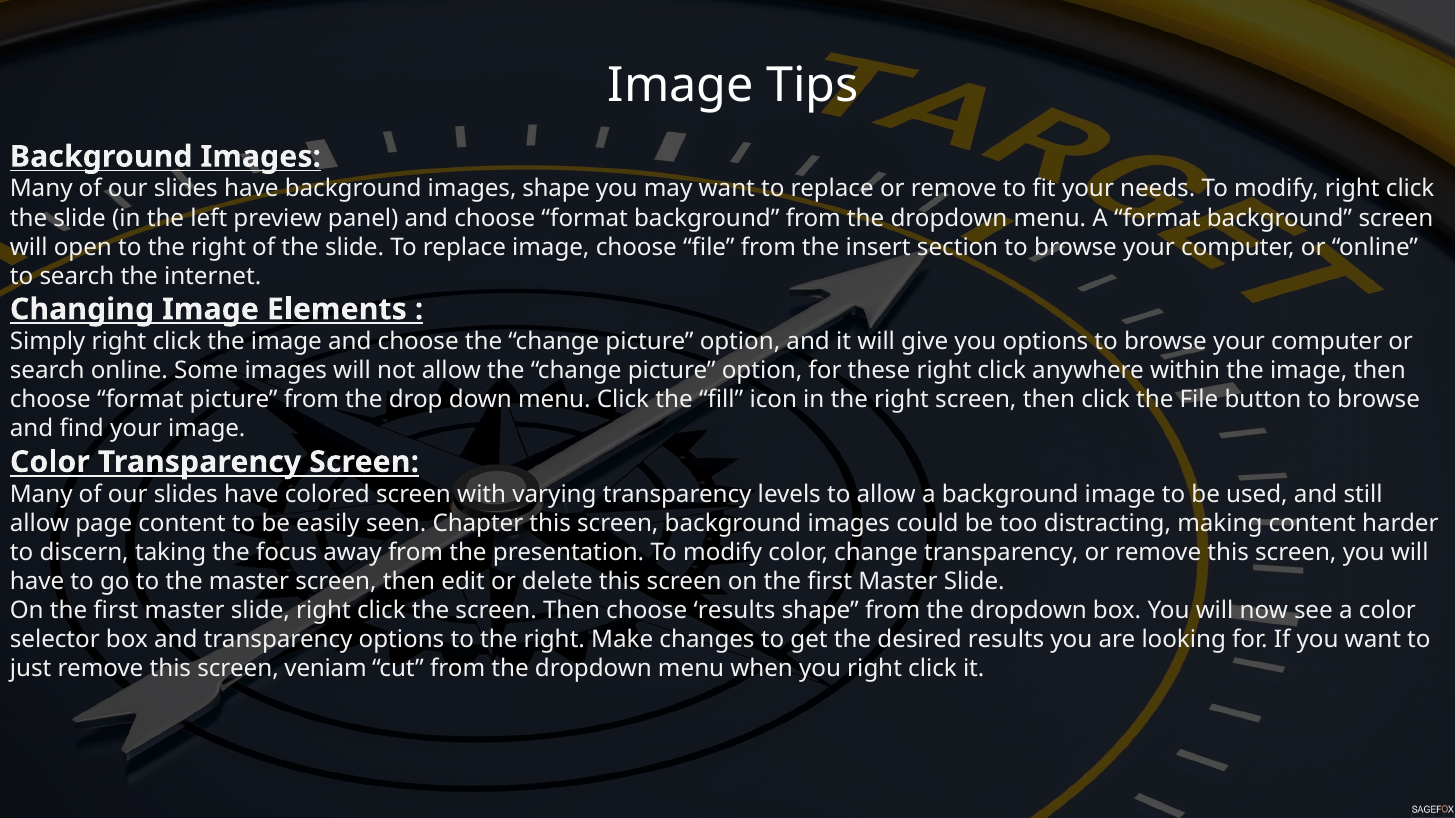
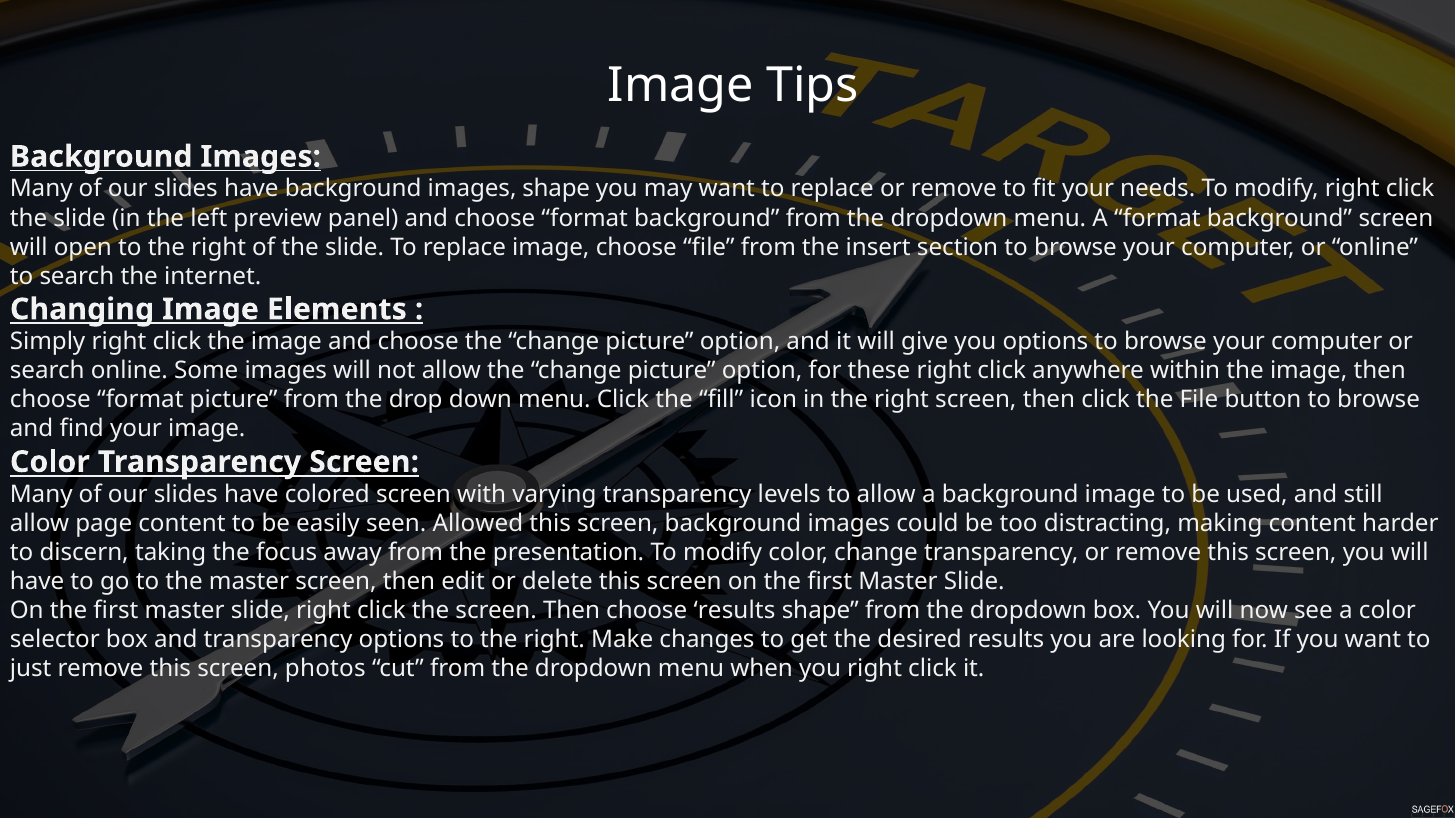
Chapter: Chapter -> Allowed (478, 524)
veniam: veniam -> photos (325, 669)
